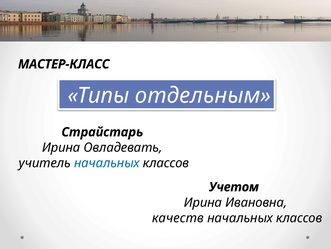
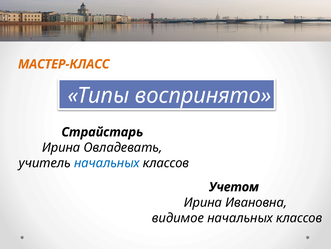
МАСТЕР-КЛАСС colour: black -> orange (64, 64)
отдельным: отдельным -> воспринято (203, 95)
качеств: качеств -> видимое (178, 217)
